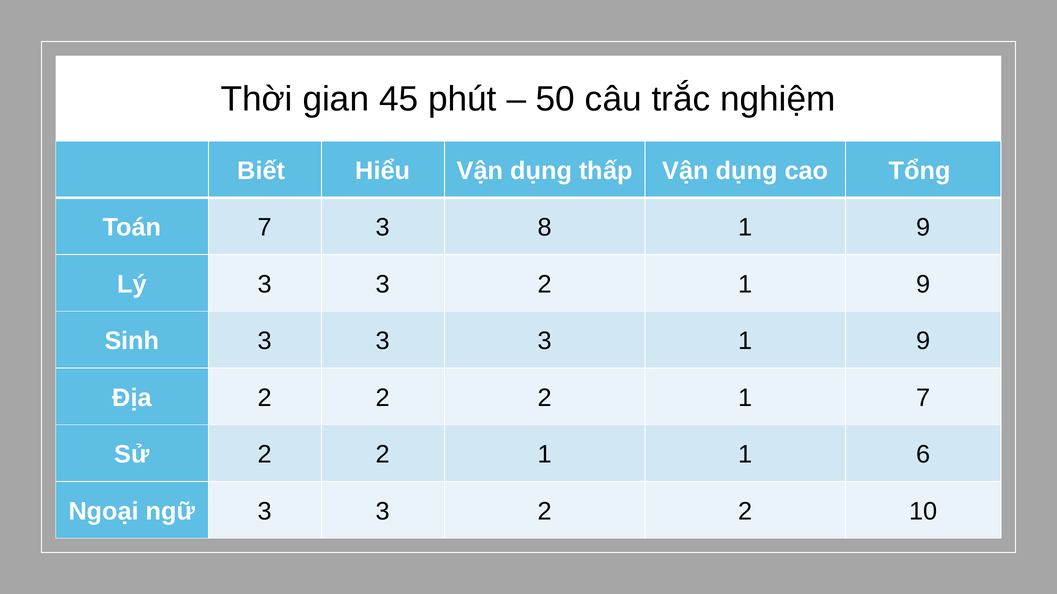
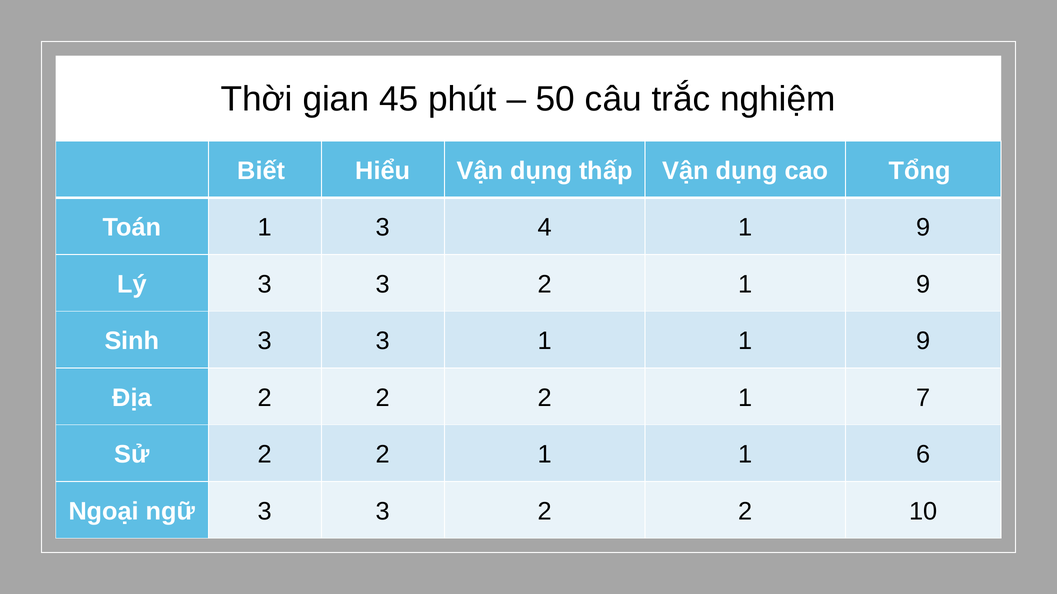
Toán 7: 7 -> 1 (265, 228)
8: 8 -> 4 (545, 228)
3 3 3: 3 -> 1 (545, 341)
